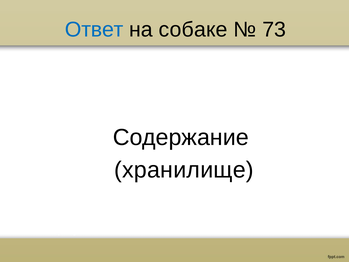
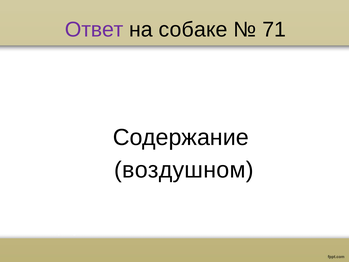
Ответ colour: blue -> purple (94, 30)
73: 73 -> 71 (274, 30)
хранилище: хранилище -> воздушном (184, 170)
